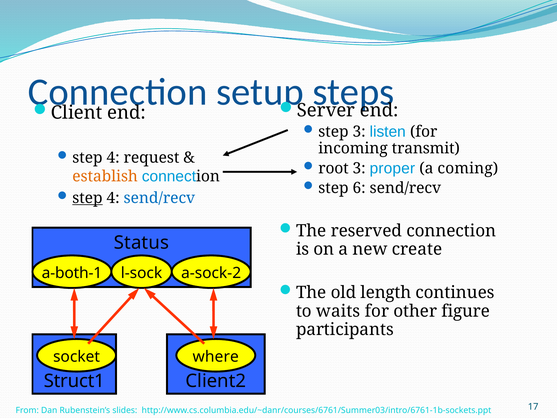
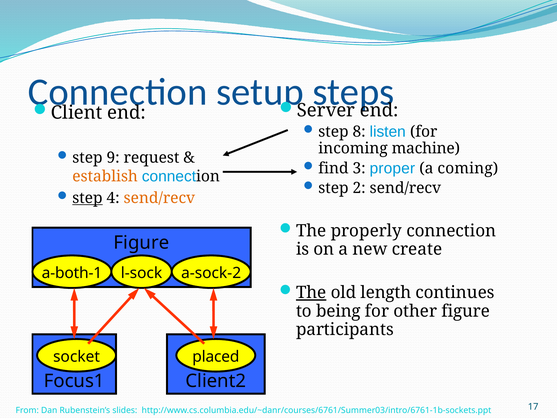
step 3: 3 -> 8 (359, 132)
transmit: transmit -> machine (426, 148)
4: 4 -> 9 (113, 158)
root: root -> find (333, 168)
6: 6 -> 2 (359, 188)
send/recv colour: blue -> orange (159, 198)
reserved: reserved -> properly (366, 231)
Status: Status -> Figure (141, 243)
The underline: none -> present (311, 293)
waits: waits -> being (338, 311)
where: where -> placed (216, 357)
Struct1: Struct1 -> Focus1 (74, 381)
